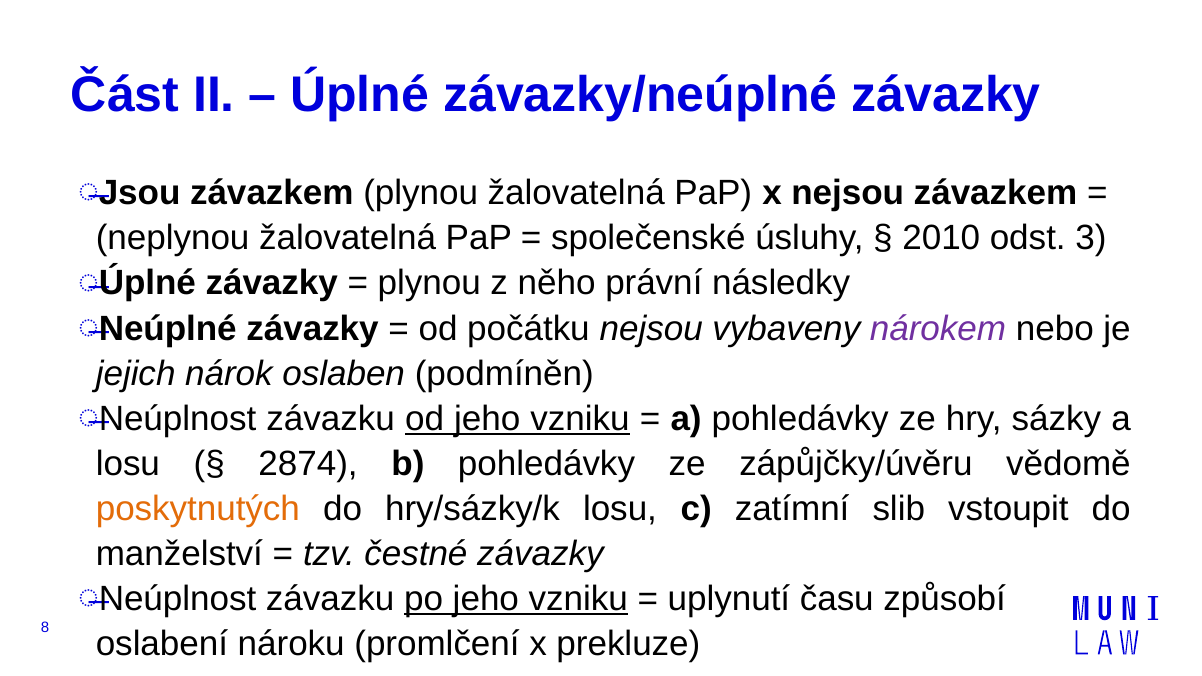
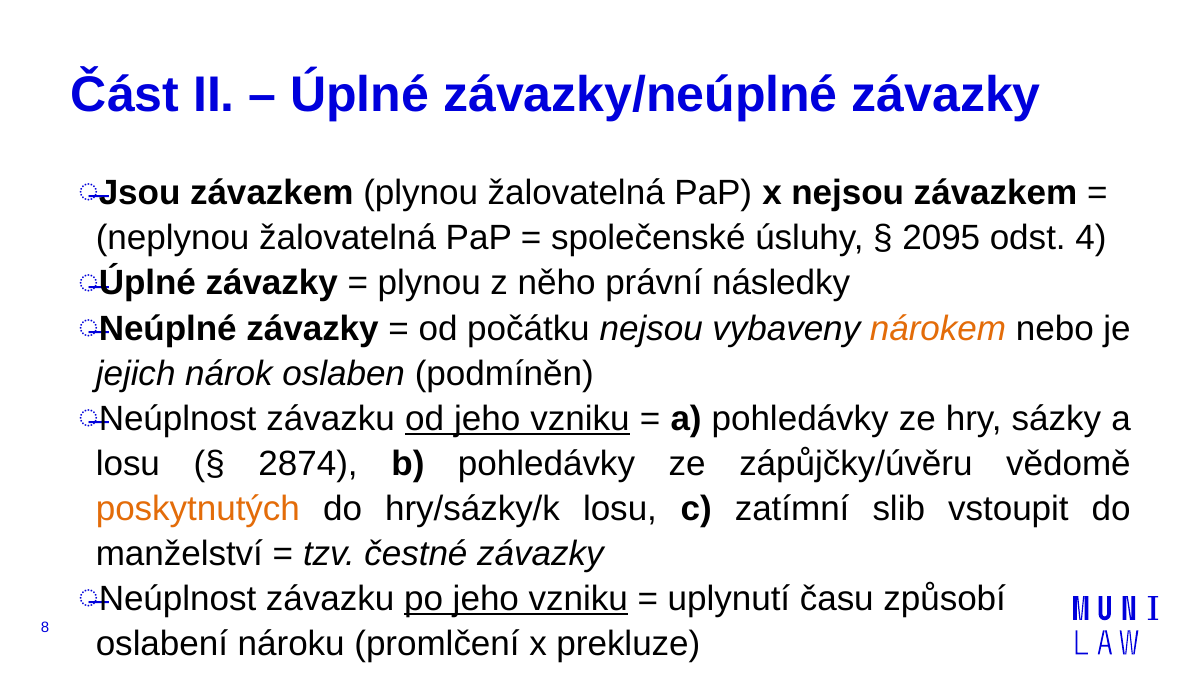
2010: 2010 -> 2095 (941, 238)
3: 3 -> 4 (1091, 238)
nárokem colour: purple -> orange (938, 329)
